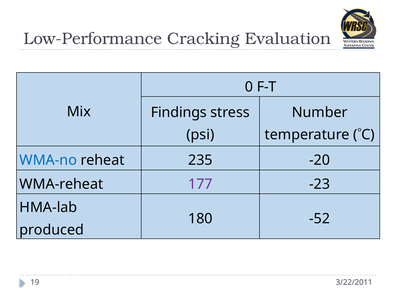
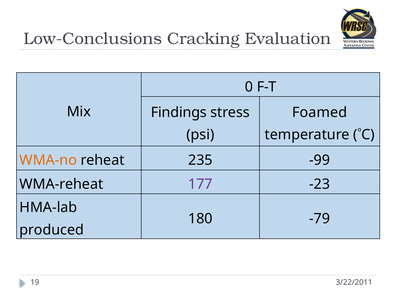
Low-Performance: Low-Performance -> Low-Conclusions (93, 39)
Number: Number -> Foamed (320, 112)
WMA-no colour: blue -> orange (48, 160)
-20: -20 -> -99 (320, 160)
-52: -52 -> -79 (320, 219)
